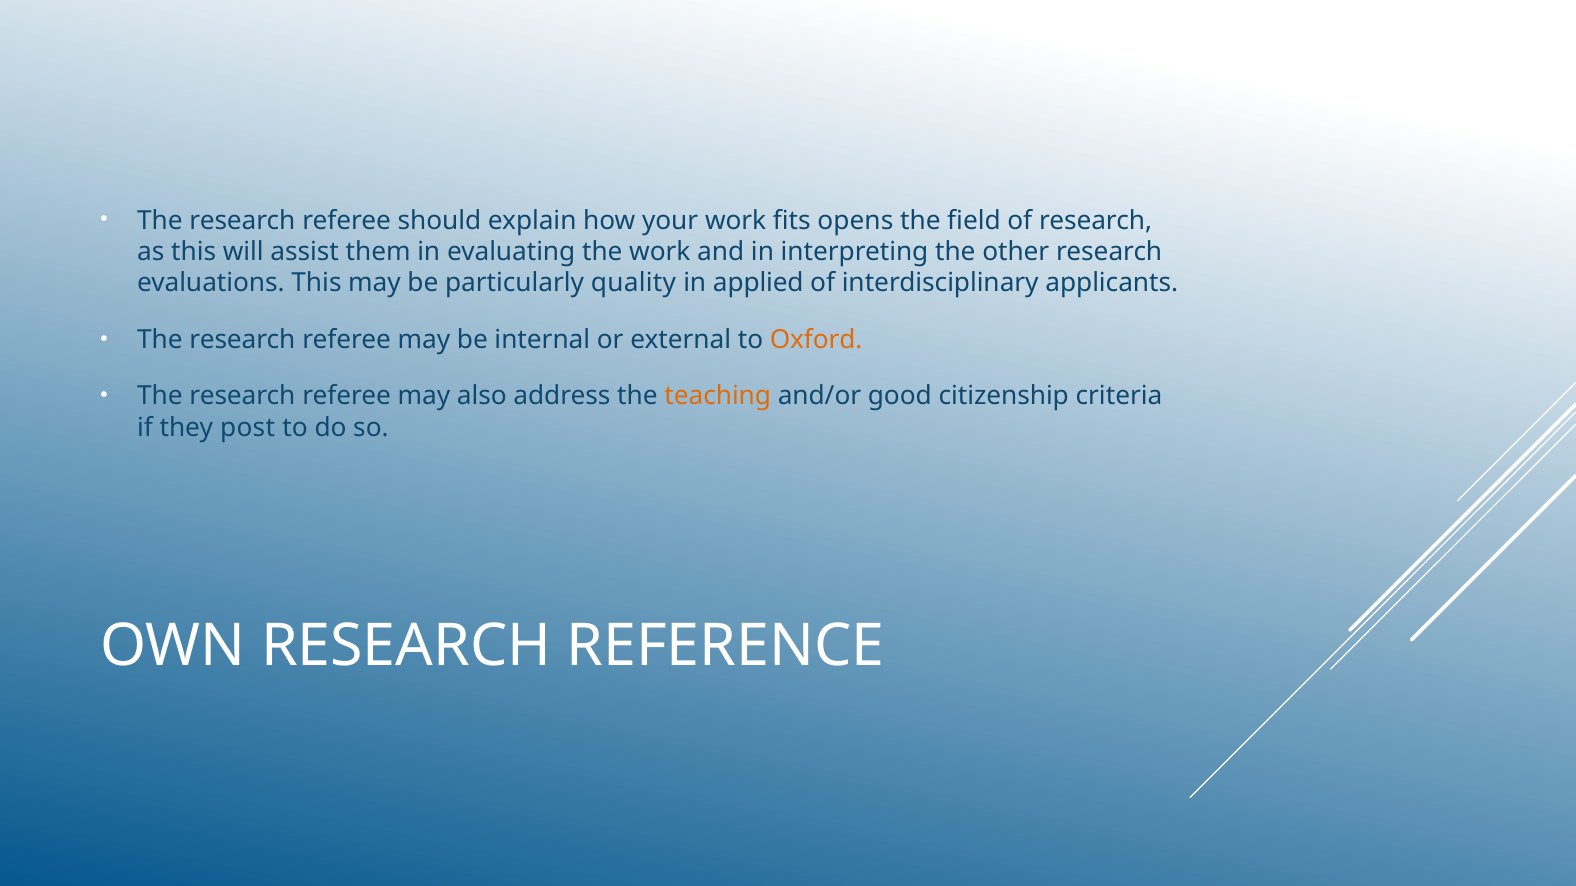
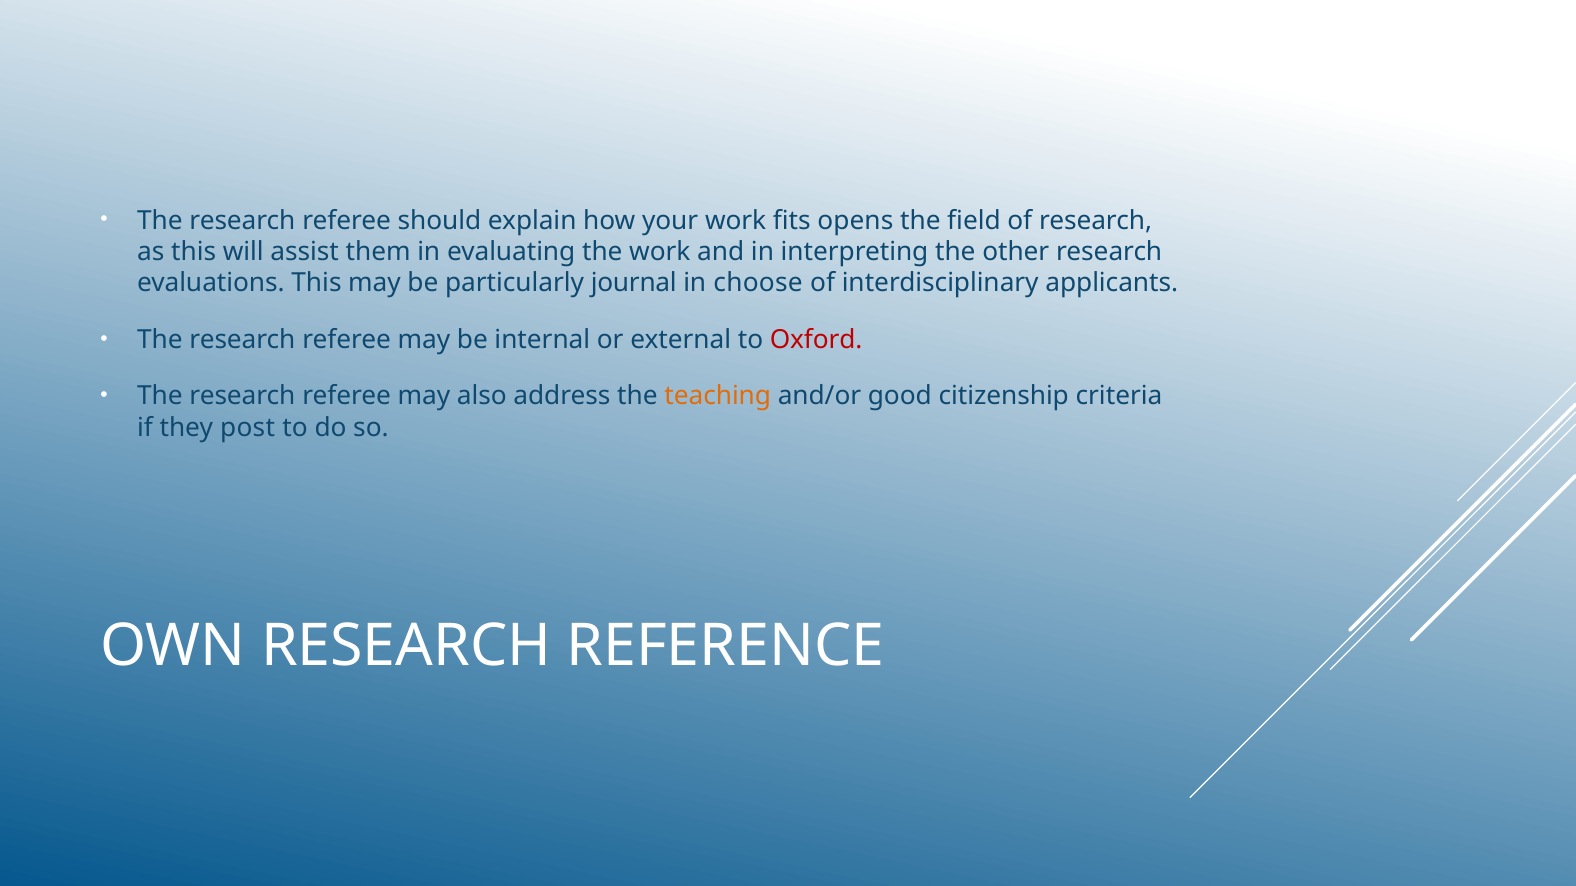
quality: quality -> journal (634, 283)
applied: applied -> choose (758, 283)
Oxford colour: orange -> red (816, 340)
